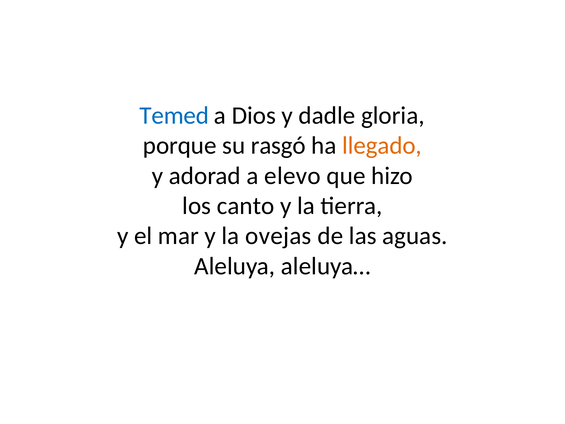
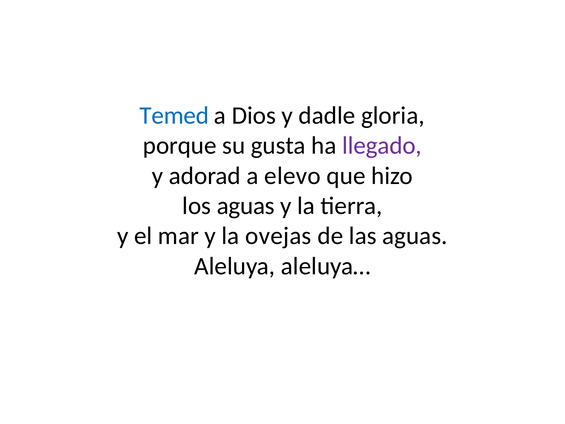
rasgó: rasgó -> gusta (278, 145)
llegado colour: orange -> purple (382, 145)
los canto: canto -> aguas (246, 206)
